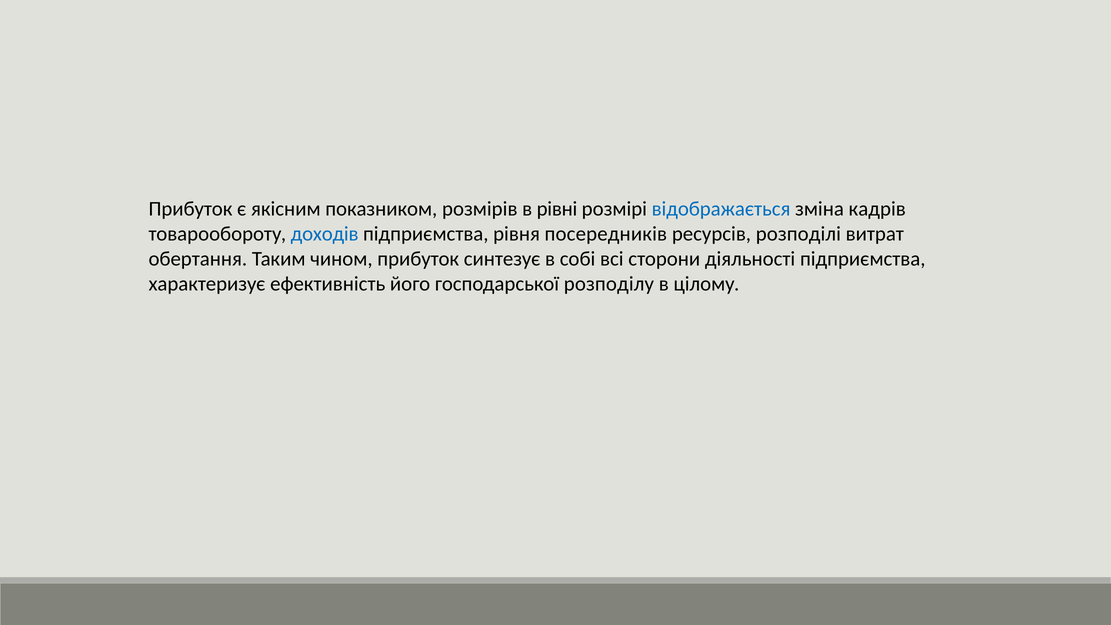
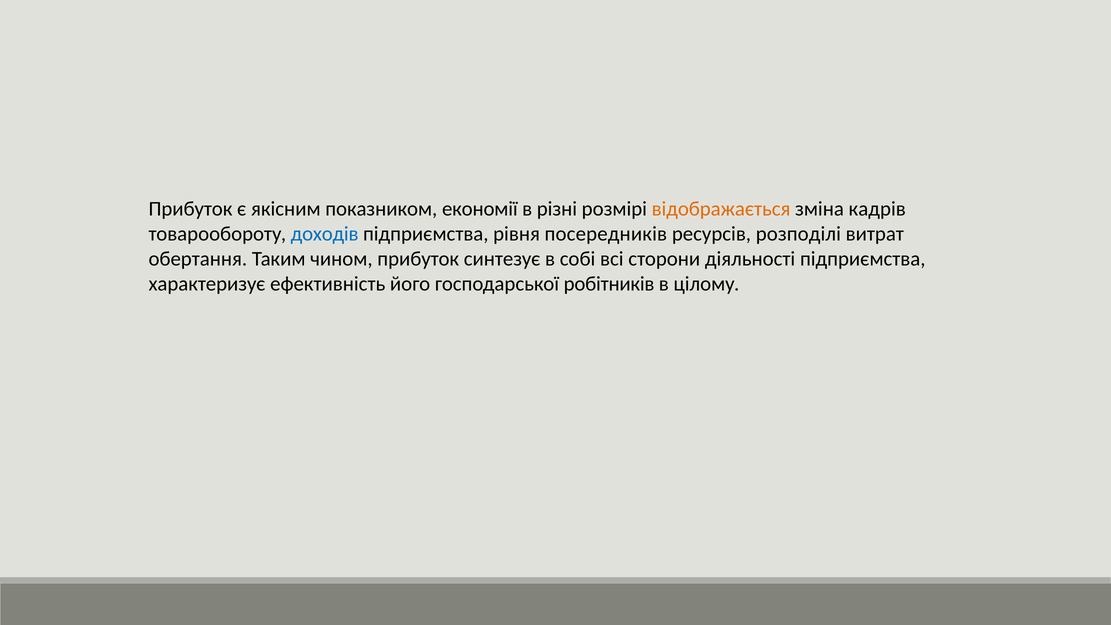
розмірів: розмірів -> економії (480, 209)
рівні: рівні -> різні (557, 209)
відображається colour: blue -> orange (721, 209)
розподілу: розподілу -> робітників (609, 284)
